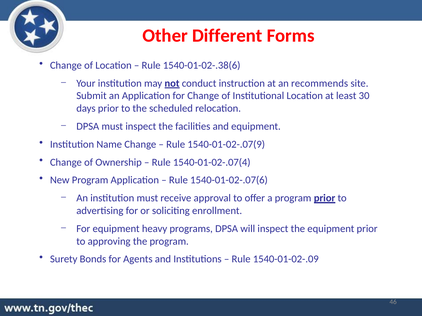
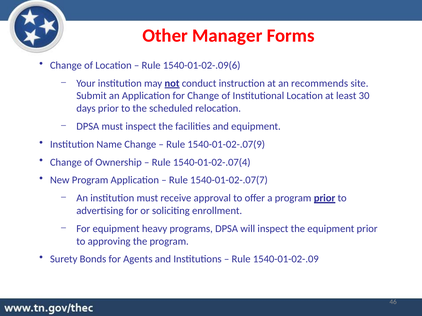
Different: Different -> Manager (227, 36)
1540-01-02-.38(6: 1540-01-02-.38(6 -> 1540-01-02-.09(6 (202, 65)
1540-01-02-.07(6: 1540-01-02-.07(6 -> 1540-01-02-.07(7 (229, 180)
